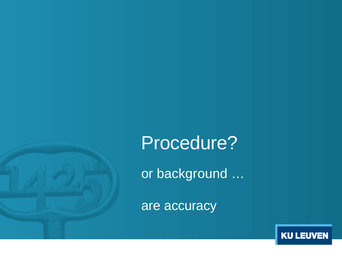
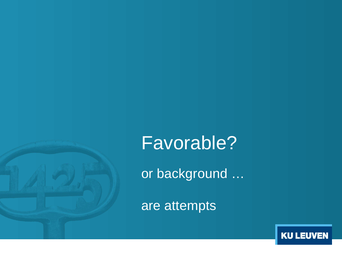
Procedure: Procedure -> Favorable (189, 143)
accuracy: accuracy -> attempts (190, 206)
